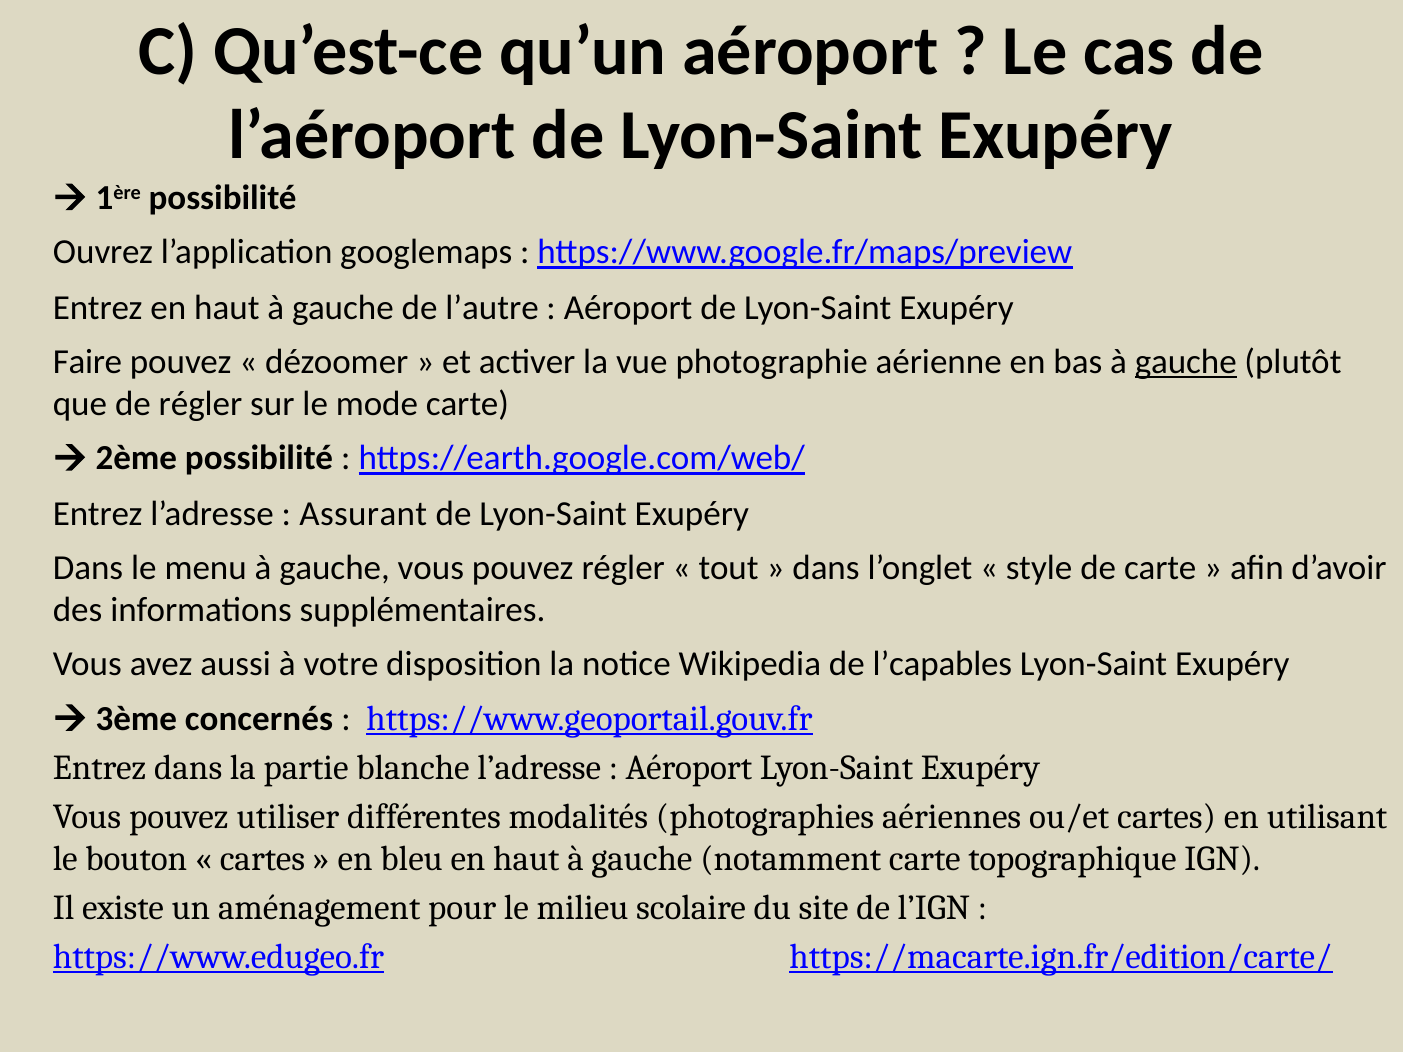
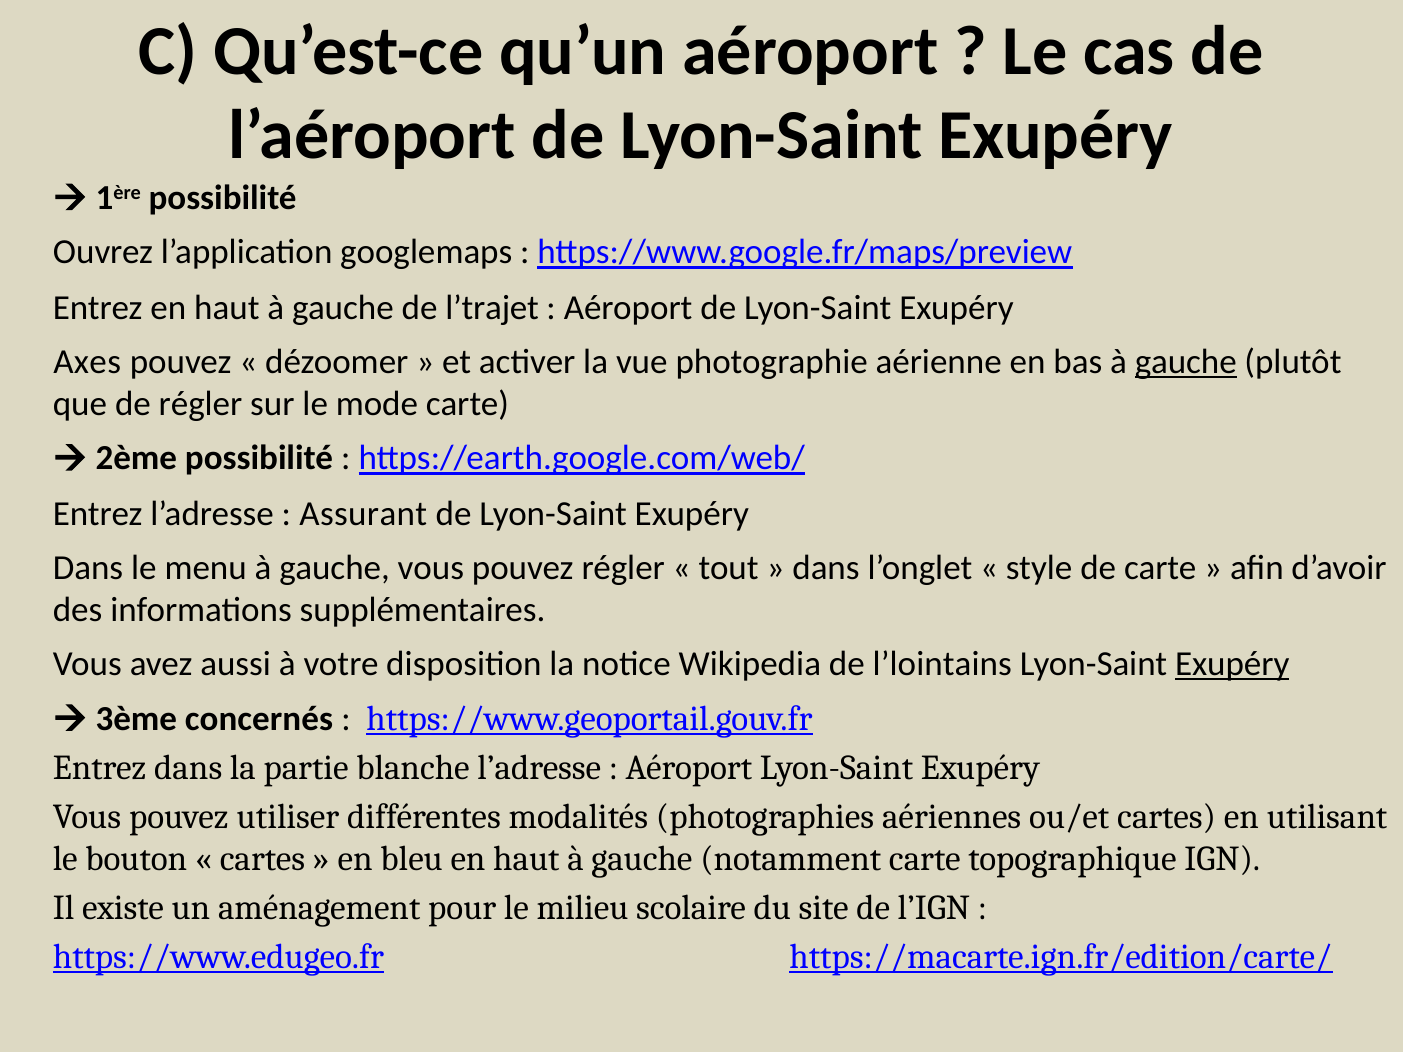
l’autre: l’autre -> l’trajet (492, 308)
Faire: Faire -> Axes (87, 362)
l’capables: l’capables -> l’lointains (942, 665)
Exupéry underline: none -> present (1232, 665)
